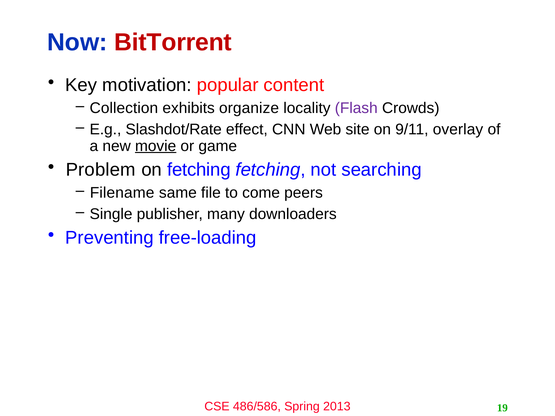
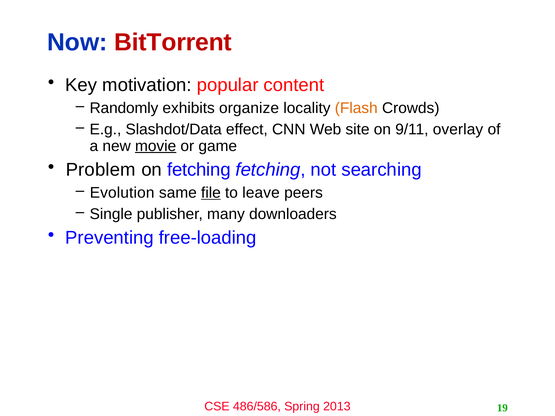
Collection: Collection -> Randomly (124, 108)
Flash colour: purple -> orange (356, 108)
Slashdot/Rate: Slashdot/Rate -> Slashdot/Data (174, 129)
Filename: Filename -> Evolution (122, 193)
file underline: none -> present (211, 193)
come: come -> leave (261, 193)
